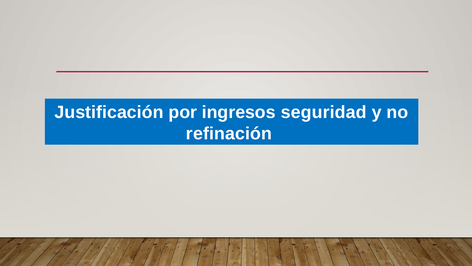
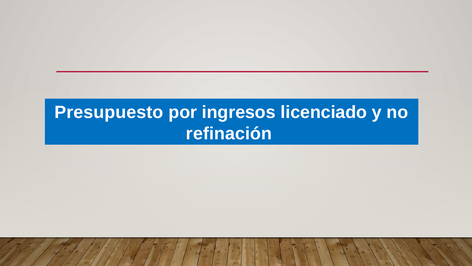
Justificación: Justificación -> Presupuesto (109, 112)
seguridad: seguridad -> licenciado (324, 112)
